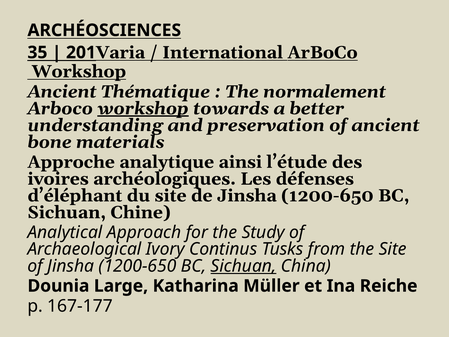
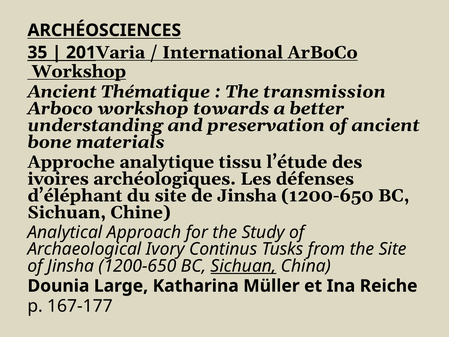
normalement: normalement -> transmission (324, 92)
workshop underline: present -> none (143, 108)
ainsi: ainsi -> tissu (240, 162)
